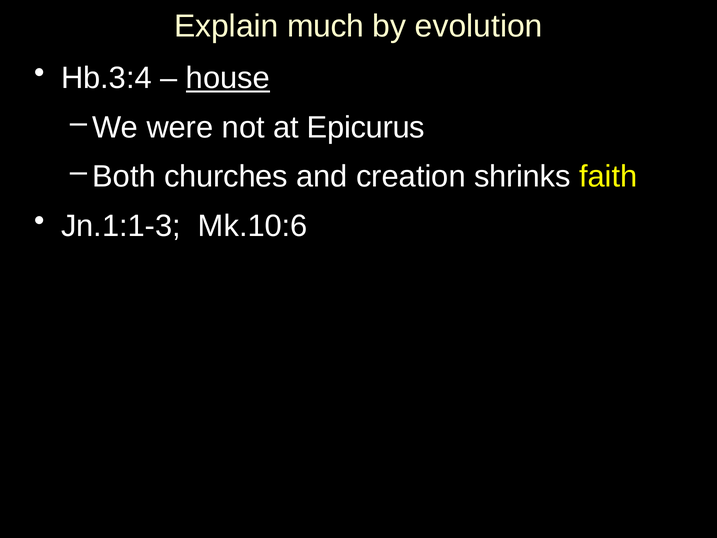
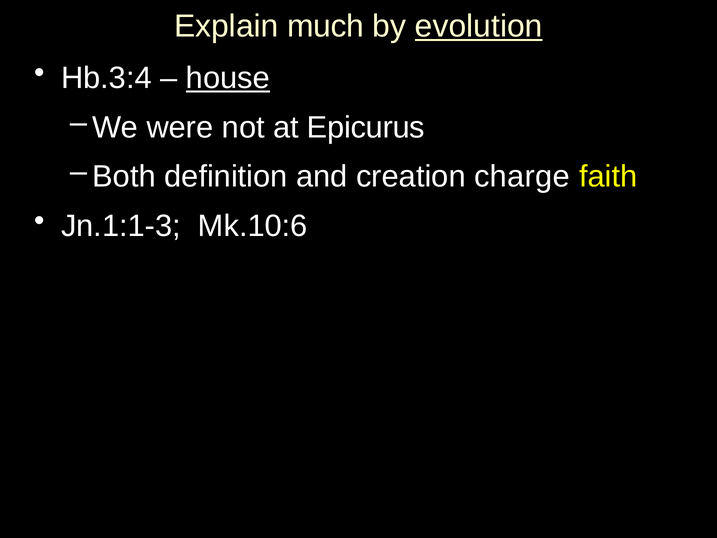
evolution underline: none -> present (479, 26)
churches: churches -> definition (226, 177)
shrinks: shrinks -> charge (522, 177)
